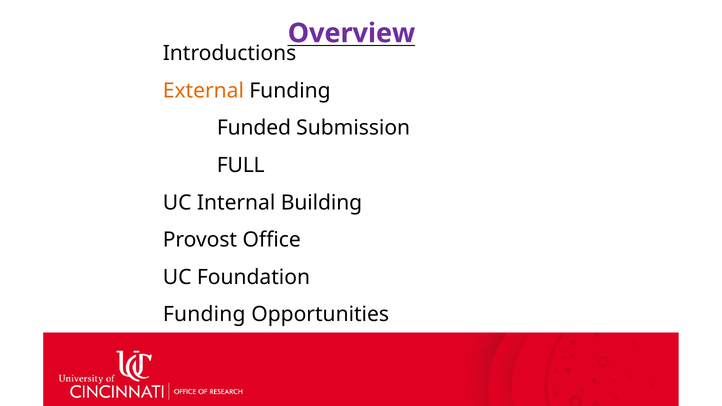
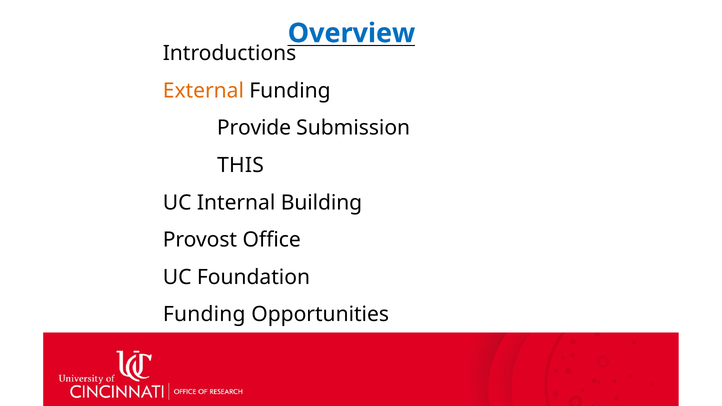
Overview colour: purple -> blue (351, 33)
Funded: Funded -> Provide (254, 128)
FULL: FULL -> THIS (241, 165)
